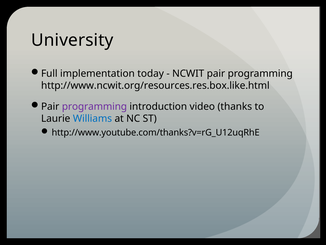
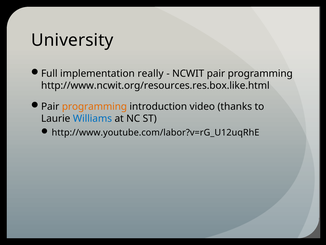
today: today -> really (151, 74)
programming colour: purple -> orange (94, 106)
http://www.youtube.com/thanks?v=rG_U12uqRhE: http://www.youtube.com/thanks?v=rG_U12uqRhE -> http://www.youtube.com/labor?v=rG_U12uqRhE (156, 132)
